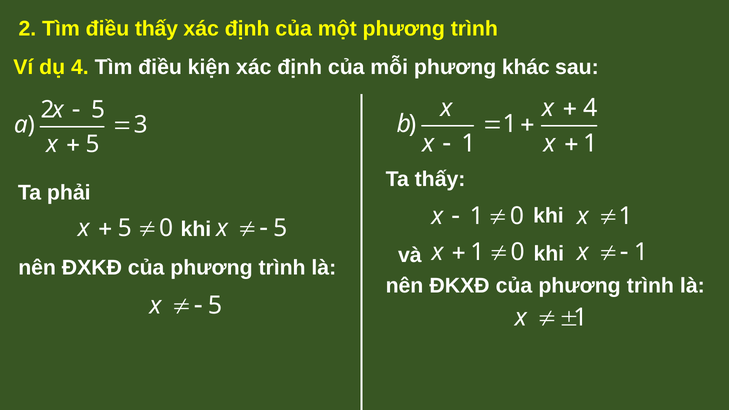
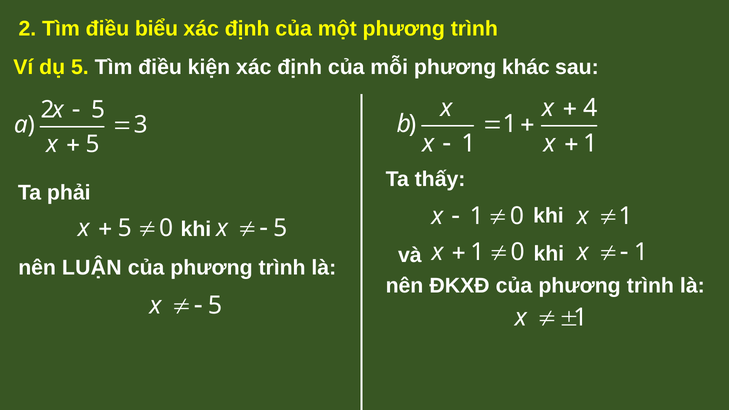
điều thấy: thấy -> biểu (156, 29)
dụ 4: 4 -> 5 (80, 67)
ĐXKĐ: ĐXKĐ -> LUẬN (92, 268)
